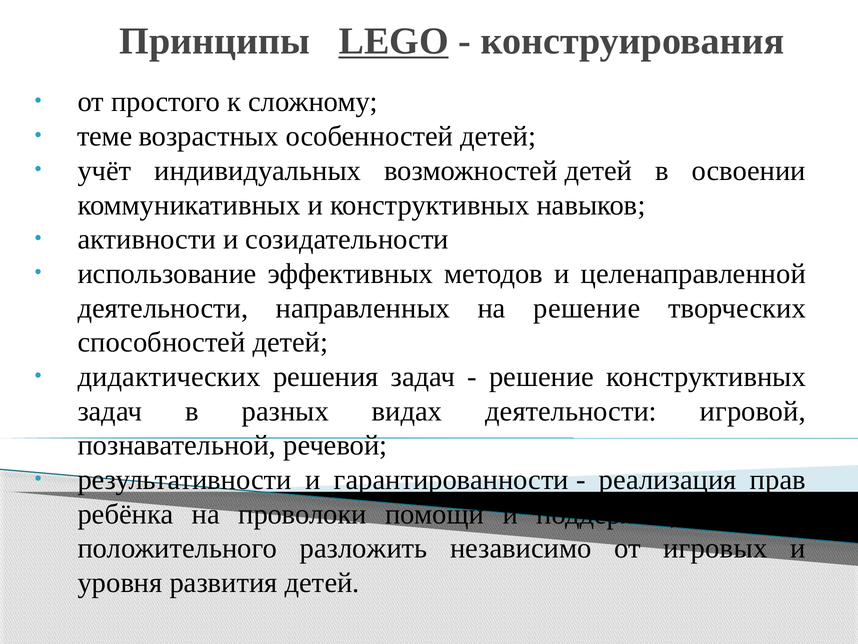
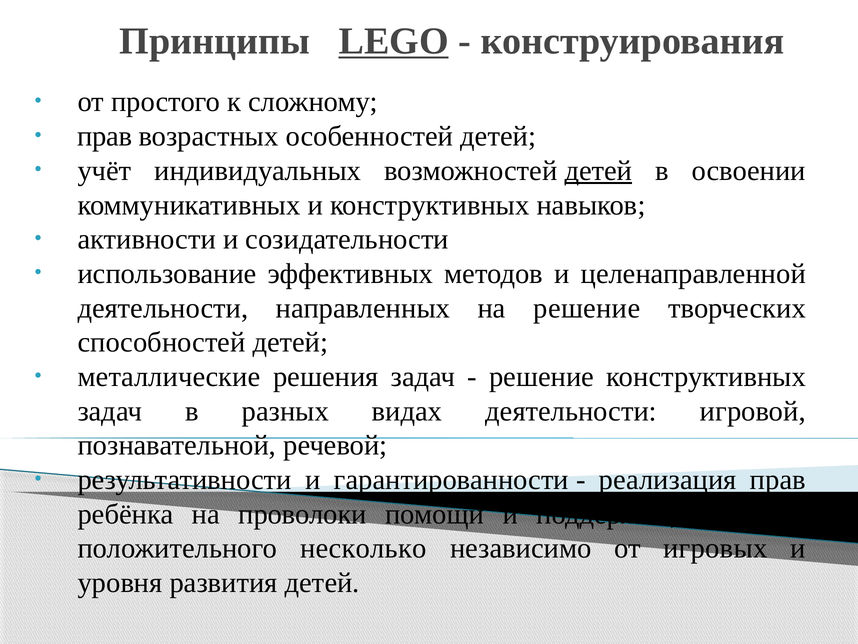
теме: теме -> прав (105, 136)
детей underline: none -> present (598, 171)
дидактических: дидактических -> металлические (169, 377)
разложить: разложить -> несколько (363, 548)
